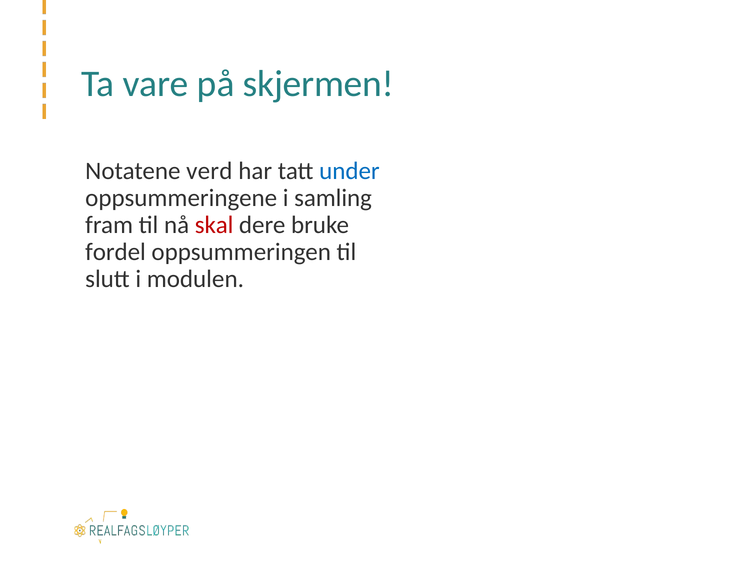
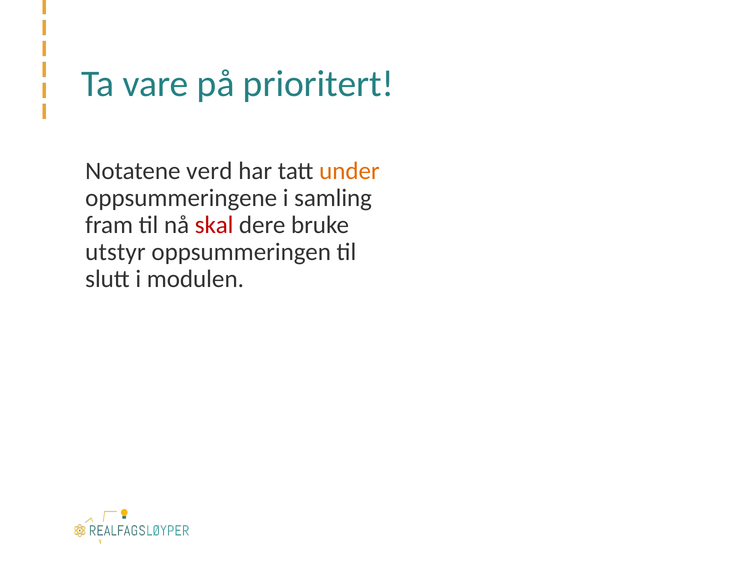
skjermen: skjermen -> prioritert (318, 84)
under colour: blue -> orange (349, 171)
fordel: fordel -> utstyr (115, 252)
